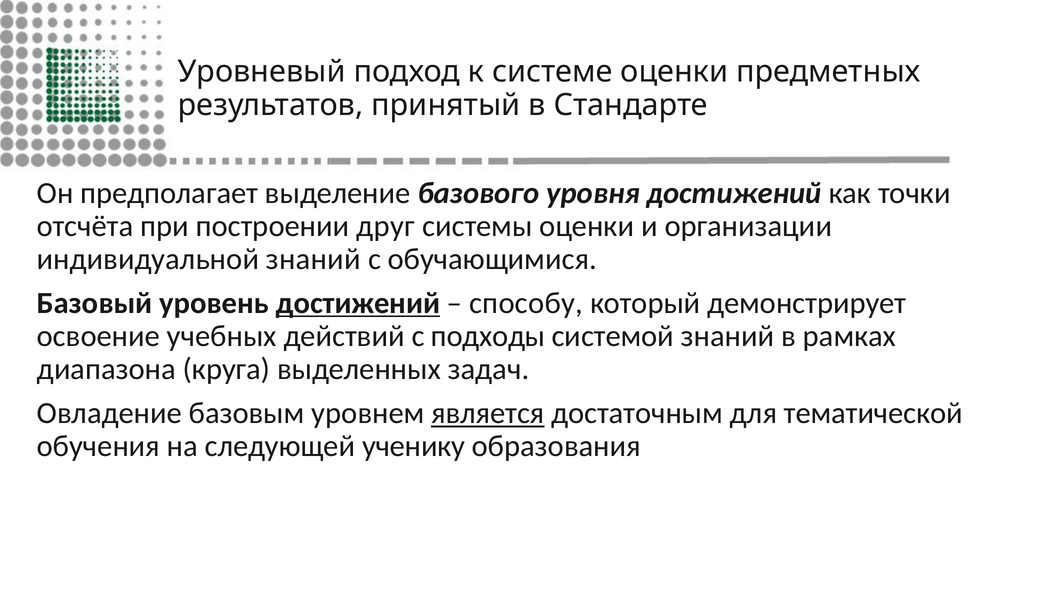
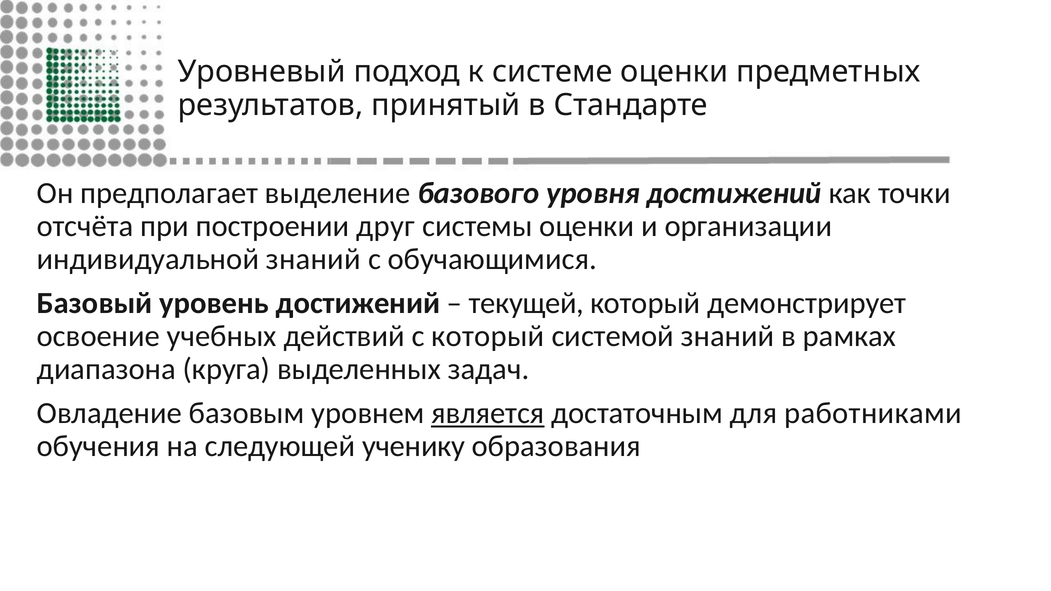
достижений underline: present -> none (358, 303)
способу: способу -> текущей (526, 303)
с подходы: подходы -> который (488, 336)
тематической: тематической -> работниками (873, 413)
